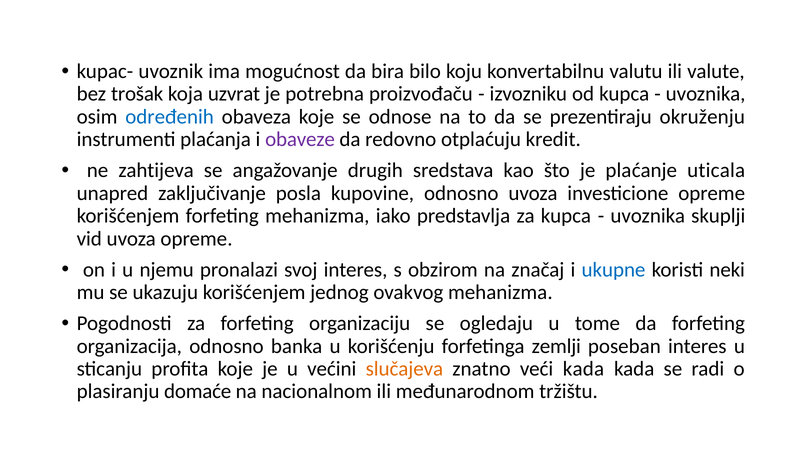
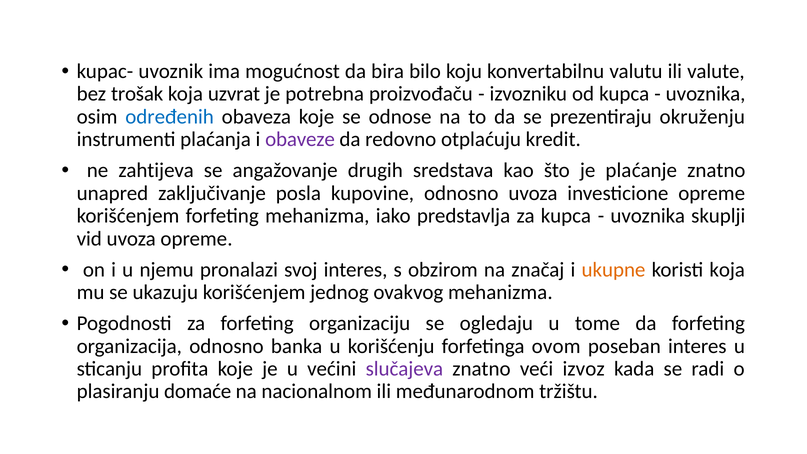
plaćanje uticala: uticala -> znatno (716, 171)
ukupne colour: blue -> orange (614, 270)
koristi neki: neki -> koja (727, 270)
zеmlјi: zеmlјi -> ovom (556, 346)
slučajeva colour: orange -> purple (404, 369)
veći kada: kada -> izvoz (584, 369)
